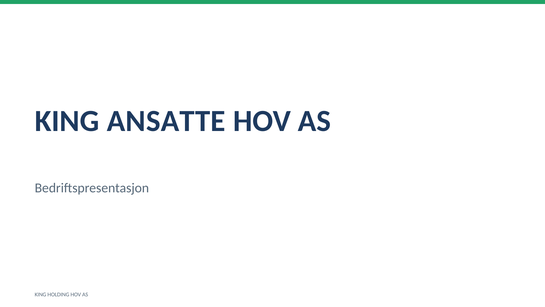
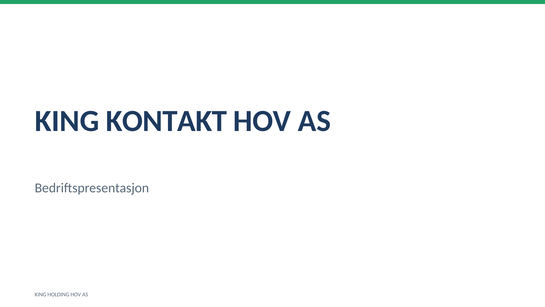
ANSATTE: ANSATTE -> KONTAKT (166, 121)
